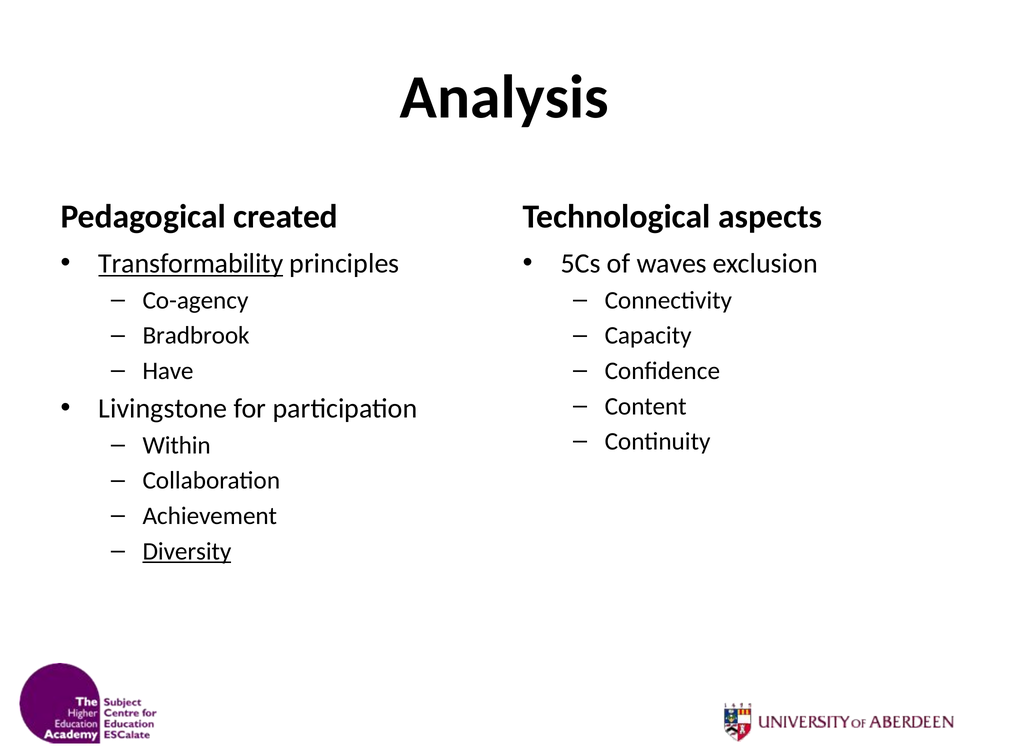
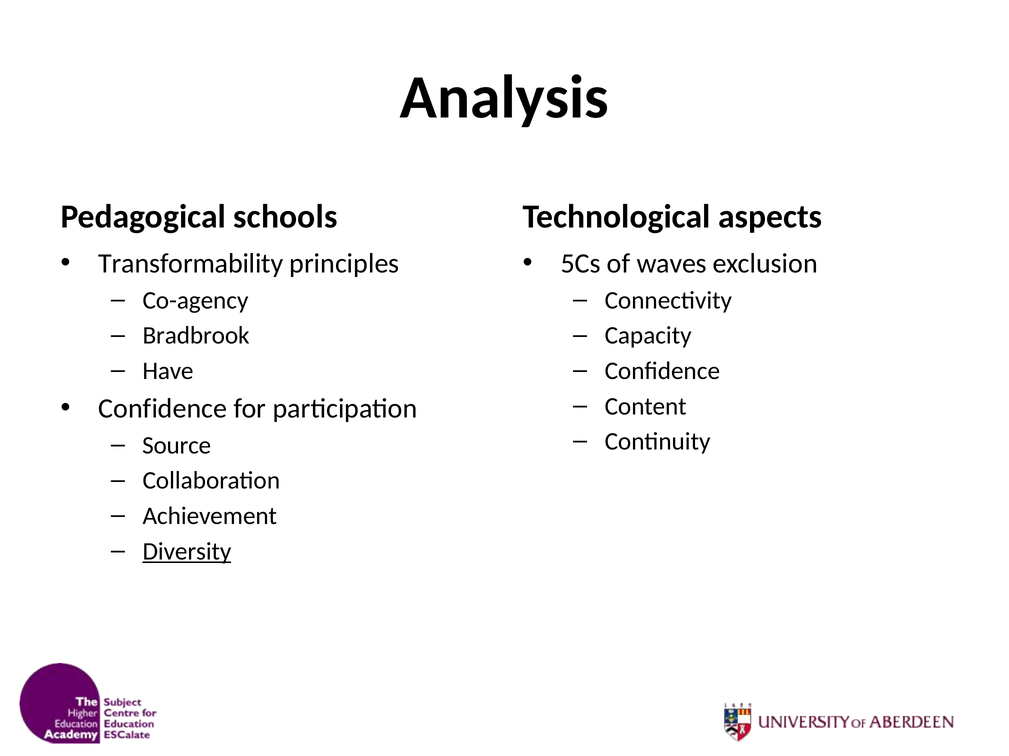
created: created -> schools (285, 217)
Transformability underline: present -> none (191, 264)
Livingstone: Livingstone -> Confidence (163, 409)
Within: Within -> Source (177, 446)
